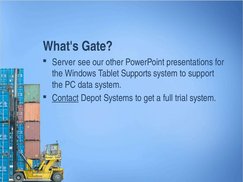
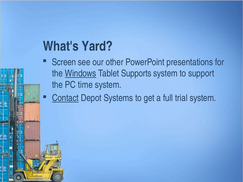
Gate: Gate -> Yard (97, 46)
Server: Server -> Screen (64, 62)
Windows underline: none -> present (81, 74)
data: data -> time (85, 85)
